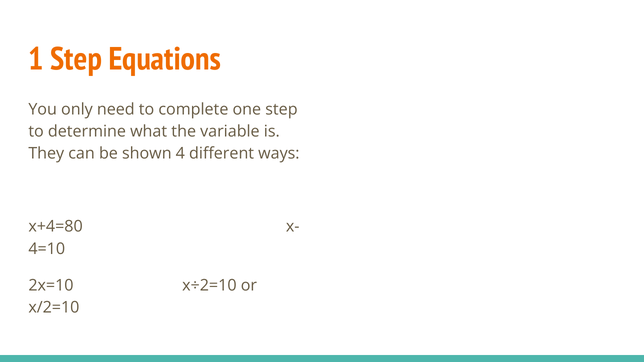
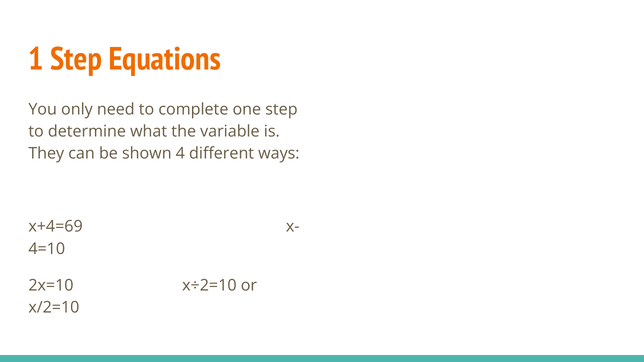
x+4=80: x+4=80 -> x+4=69 (56, 227)
